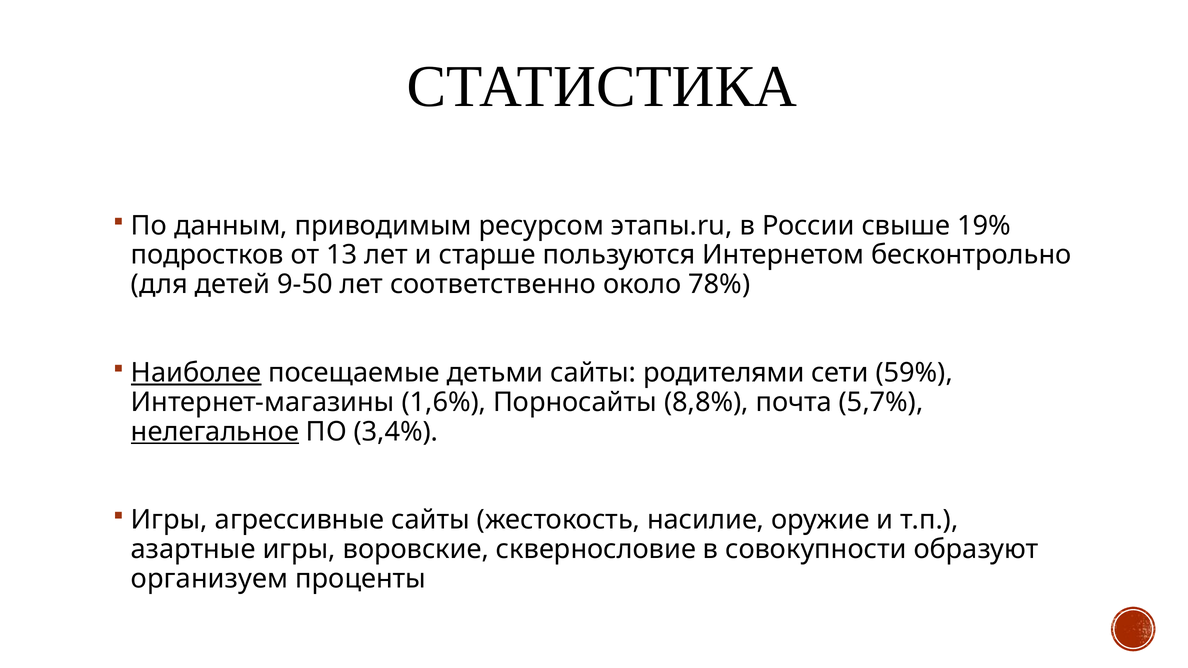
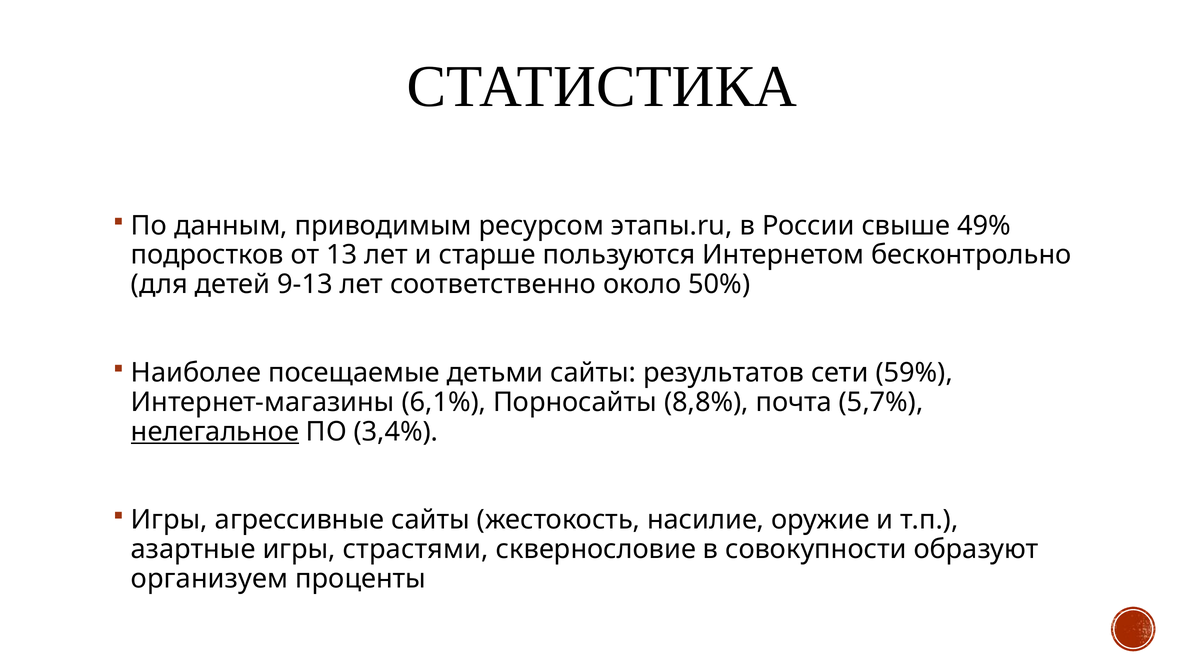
19%: 19% -> 49% (984, 226)
9-50: 9-50 -> 9-13 (305, 284)
78%: 78% -> 50% (719, 284)
Наиболее underline: present -> none (196, 373)
родителями: родителями -> результатов (724, 373)
1,6%: 1,6% -> 6,1% (444, 402)
воровские: воровские -> страстями (416, 550)
